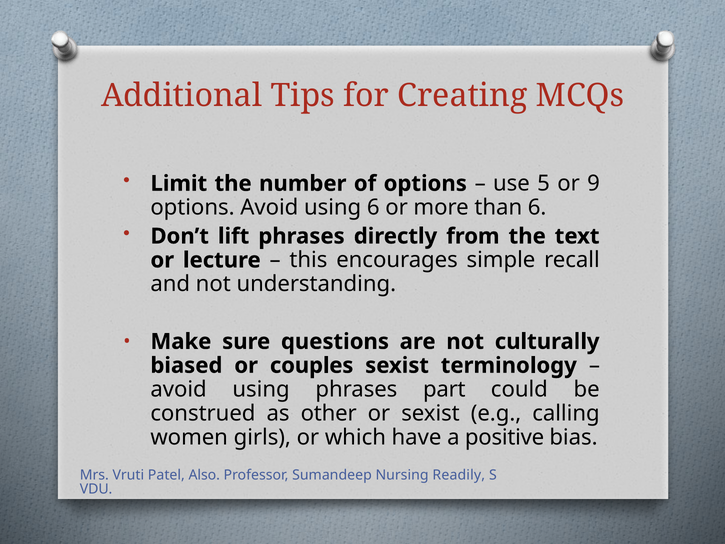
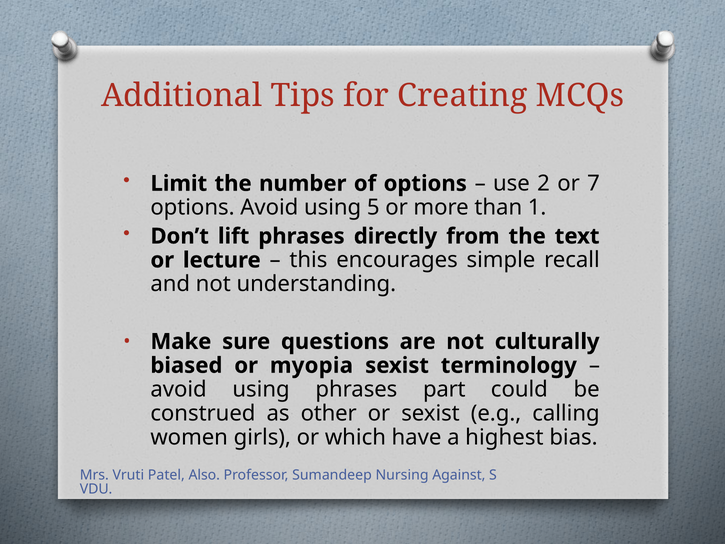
5: 5 -> 2 (544, 183)
9: 9 -> 7 (594, 183)
using 6: 6 -> 5 (373, 207)
than 6: 6 -> 1 (537, 207)
couples: couples -> myopia (311, 365)
positive: positive -> highest (504, 437)
Readily: Readily -> Against (459, 475)
